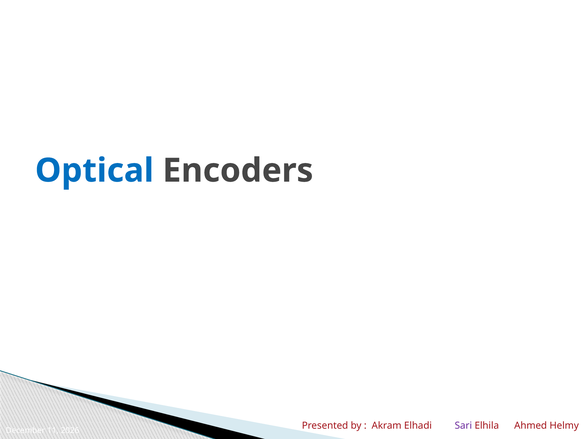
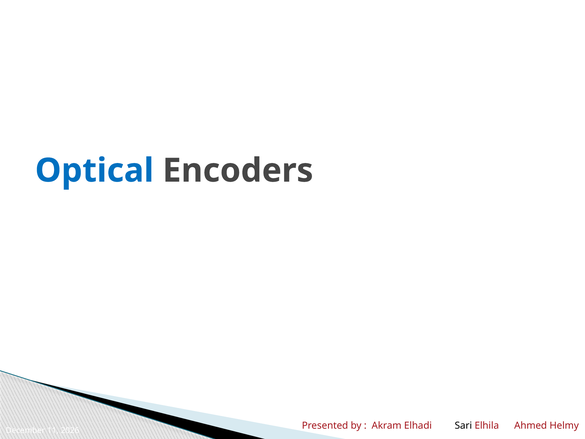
Sari colour: purple -> black (463, 425)
